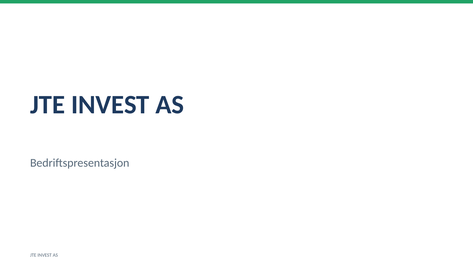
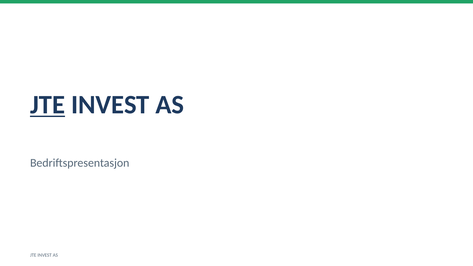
JTE underline: none -> present (48, 105)
